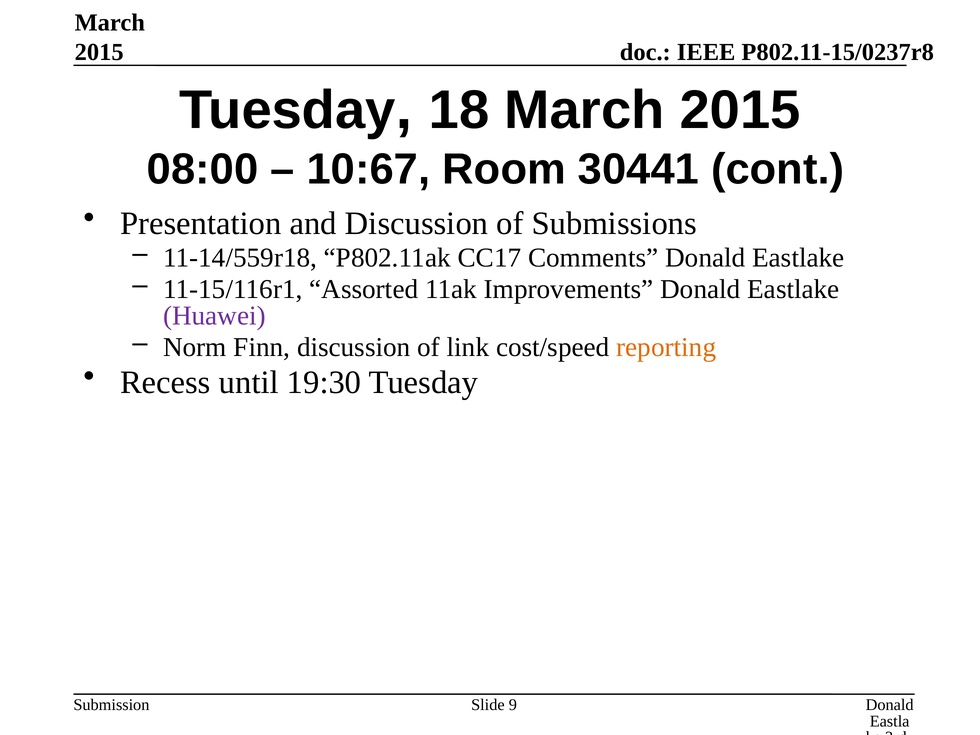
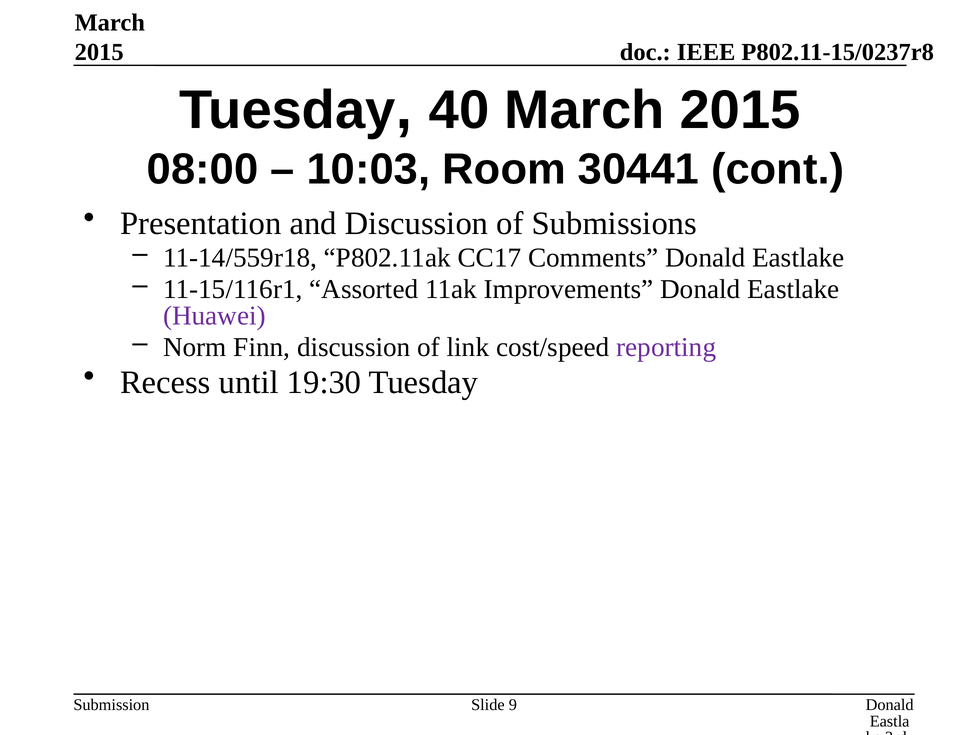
18: 18 -> 40 (459, 110)
10:67: 10:67 -> 10:03 (368, 170)
reporting colour: orange -> purple (666, 347)
